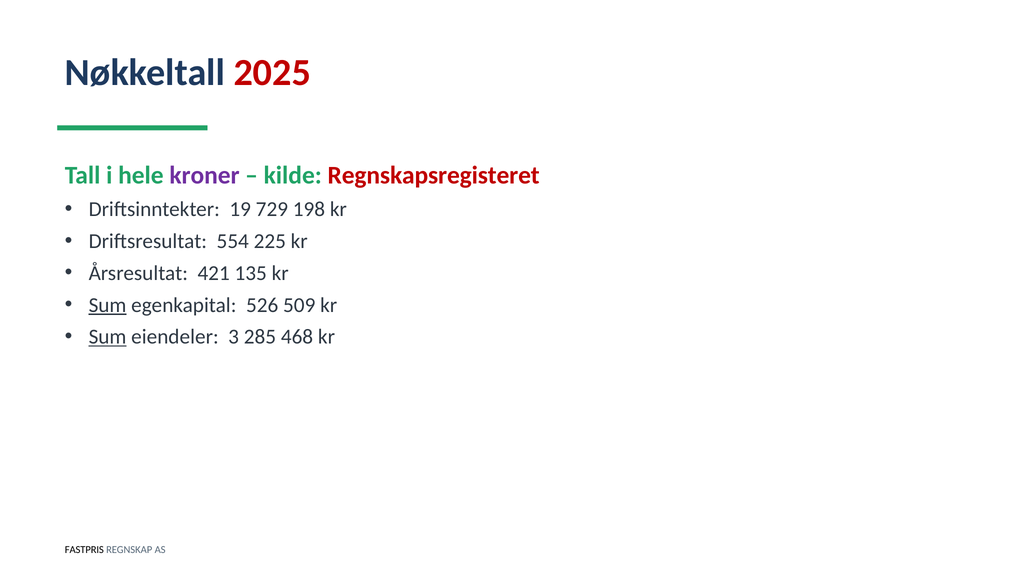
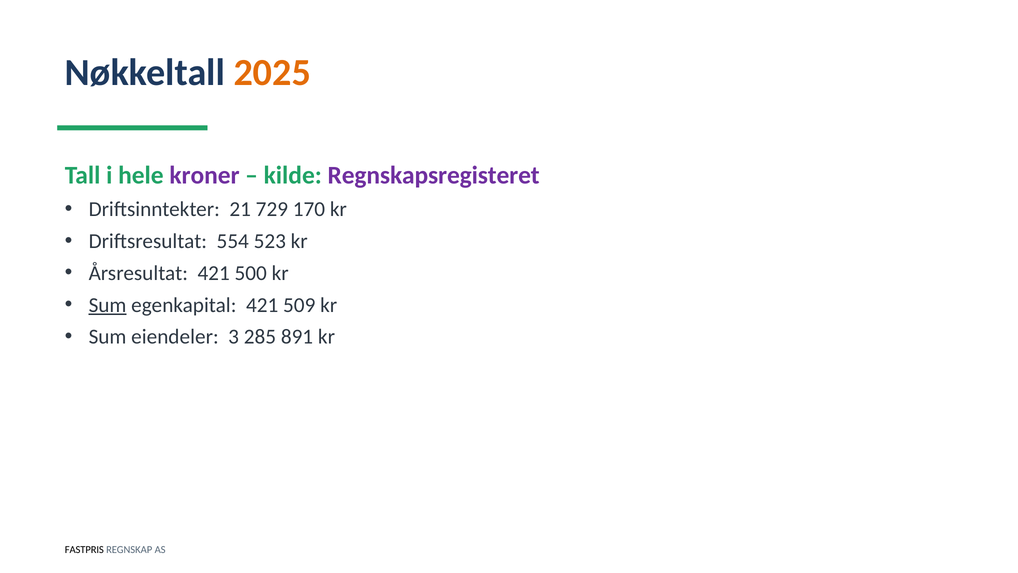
2025 colour: red -> orange (272, 73)
Regnskapsregisteret colour: red -> purple (434, 175)
19: 19 -> 21 (240, 209)
198: 198 -> 170 (309, 209)
225: 225 -> 523 (270, 241)
135: 135 -> 500 (251, 273)
egenkapital 526: 526 -> 421 (262, 305)
Sum underline: present -> none (108, 337)
468: 468 -> 891 (297, 337)
